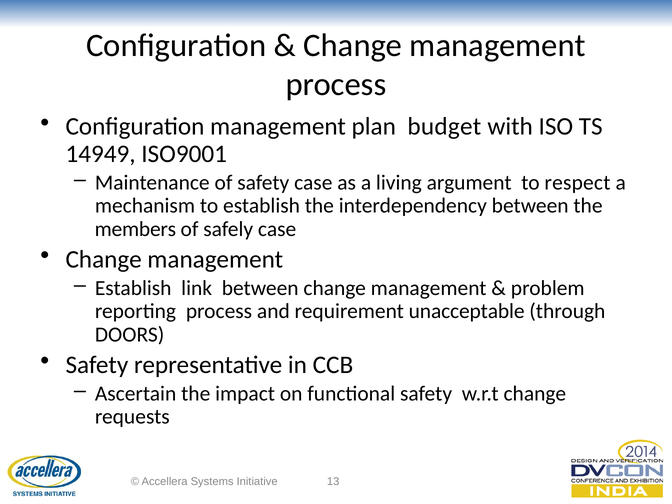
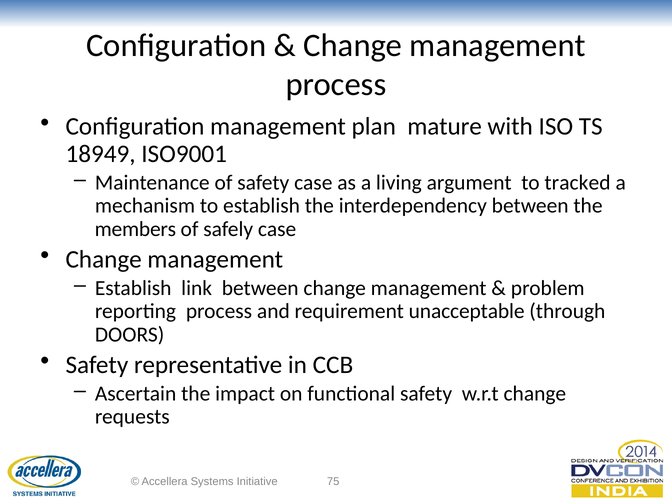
budget: budget -> mature (445, 127)
14949: 14949 -> 18949 (101, 154)
respect: respect -> tracked (578, 183)
13: 13 -> 75 (333, 481)
